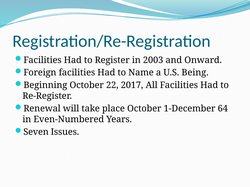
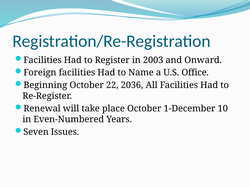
Being: Being -> Office (195, 73)
2017: 2017 -> 2036 (132, 85)
64: 64 -> 10 (223, 109)
